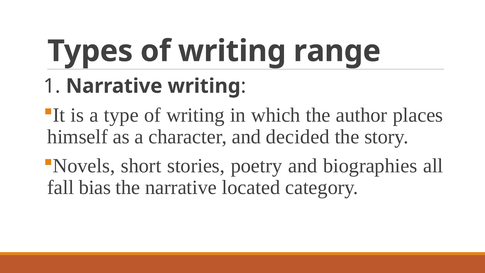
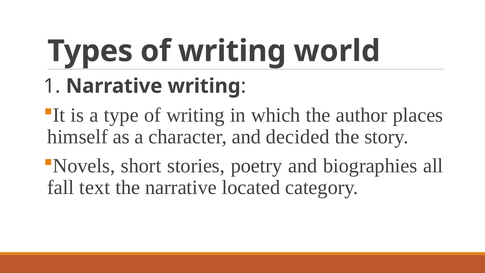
range: range -> world (337, 51)
bias: bias -> text (95, 187)
